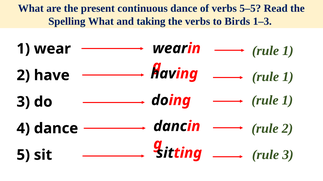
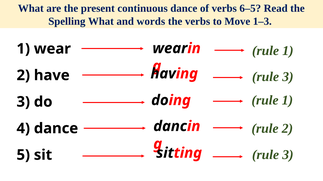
5–5: 5–5 -> 6–5 (250, 8)
taking: taking -> words (151, 21)
Birds: Birds -> Move (237, 21)
1: 1 -> 3 (288, 77)
